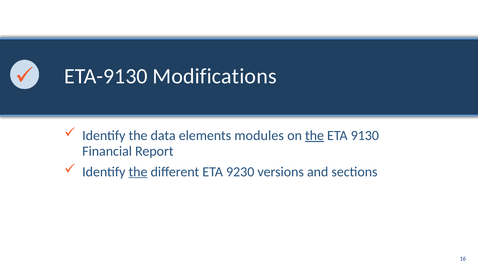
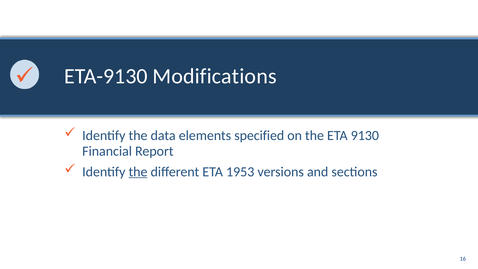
modules: modules -> specified (259, 135)
the underline: present -> none (315, 135)
9230: 9230 -> 1953 (240, 172)
